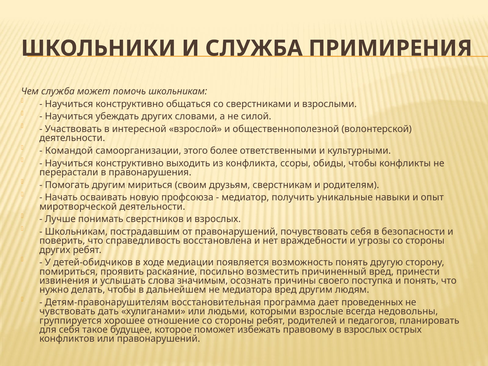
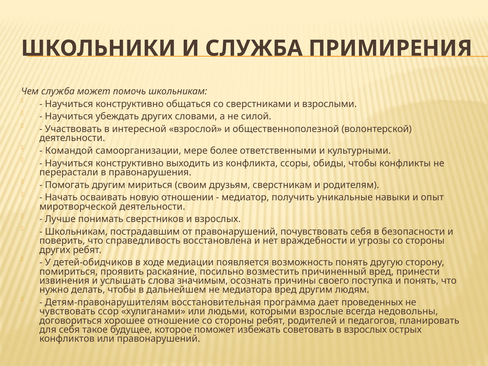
этого: этого -> мере (196, 151)
профсоюза: профсоюза -> отношении (187, 197)
дать: дать -> ссор (108, 311)
группируется: группируется -> договориться (71, 321)
правовому: правовому -> советовать (308, 330)
